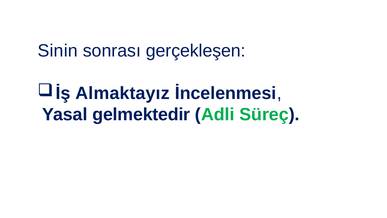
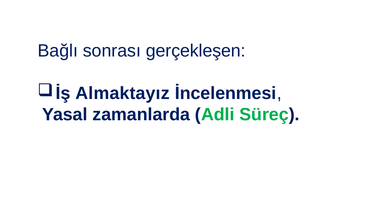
Sinin: Sinin -> Bağlı (58, 51)
gelmektedir: gelmektedir -> zamanlarda (141, 114)
